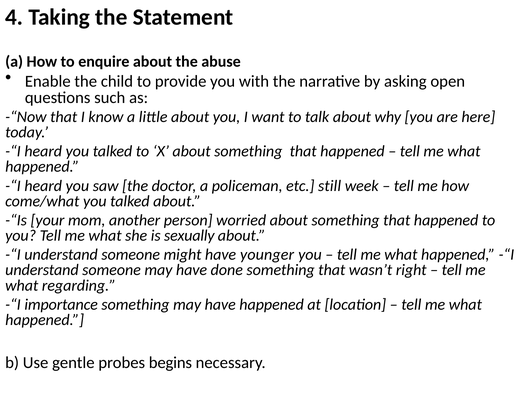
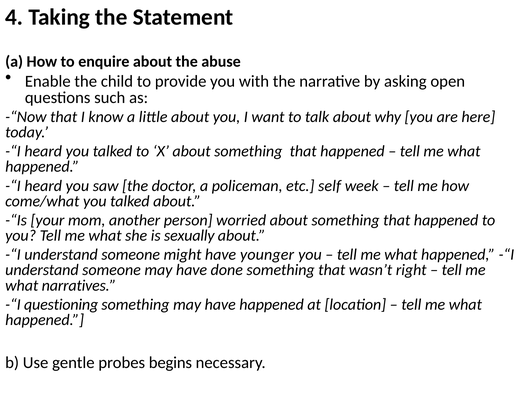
still: still -> self (330, 185)
regarding: regarding -> narratives (79, 285)
importance: importance -> questioning (61, 304)
